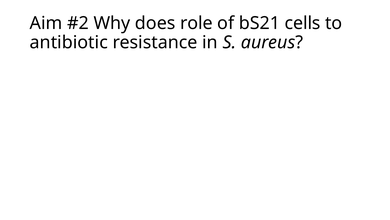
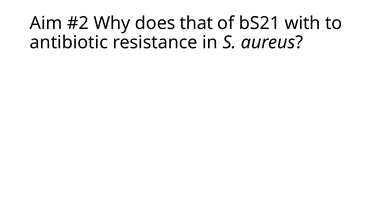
role: role -> that (196, 23)
cells: cells -> with (303, 23)
